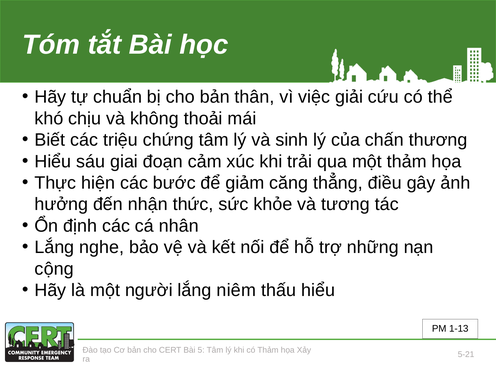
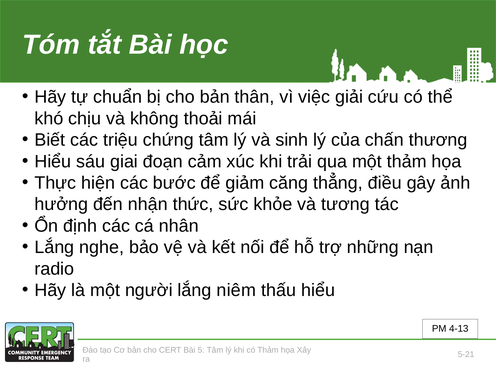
cộng: cộng -> radio (54, 269)
1-13: 1-13 -> 4-13 (459, 329)
